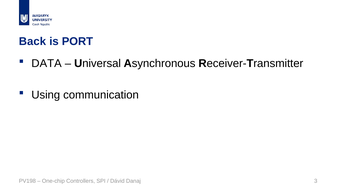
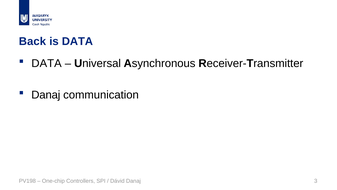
is PORT: PORT -> DATA (77, 41)
Using: Using -> Danaj (46, 95)
